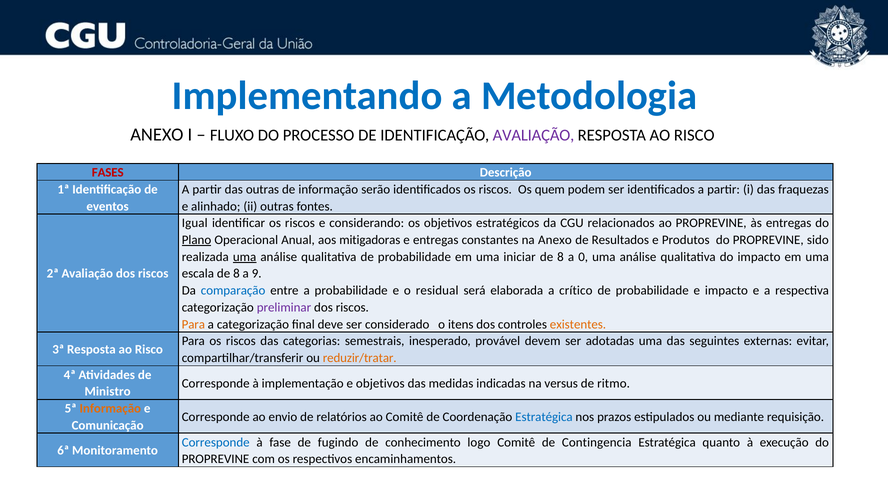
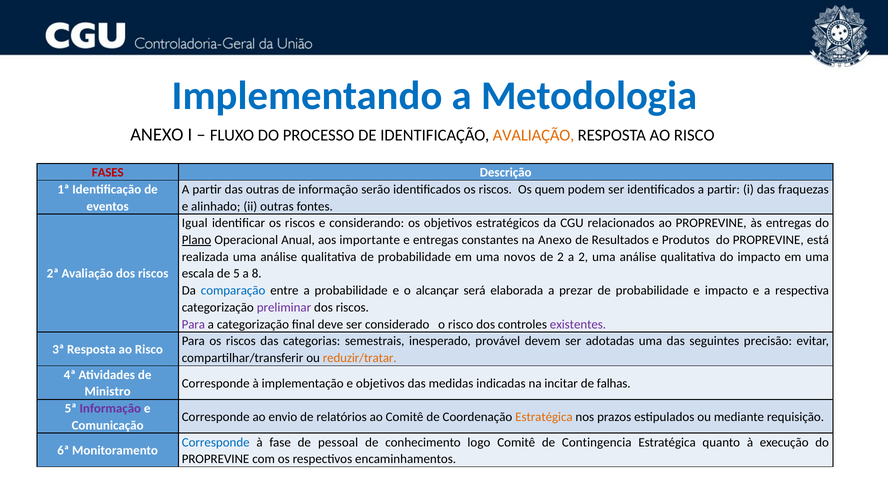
AVALIAÇÃO colour: purple -> orange (534, 135)
mitigadoras: mitigadoras -> importante (370, 240)
sido: sido -> está (818, 240)
uma underline: present -> none (245, 257)
iniciar: iniciar -> novos (520, 257)
8: 8 -> 2 (561, 257)
a 0: 0 -> 2 (583, 257)
escala de 8: 8 -> 5 (236, 274)
9: 9 -> 8 (257, 274)
residual: residual -> alcançar (437, 291)
crítico: crítico -> prezar (576, 291)
Para colour: orange -> purple (193, 325)
o itens: itens -> risco (461, 325)
existentes colour: orange -> purple (578, 325)
externas: externas -> precisão (768, 341)
versus: versus -> incitar (561, 384)
ritmo: ritmo -> falhas (614, 384)
Informação colour: orange -> purple (110, 409)
Estratégica colour: blue -> orange (544, 417)
fugindo: fugindo -> pessoal (338, 443)
